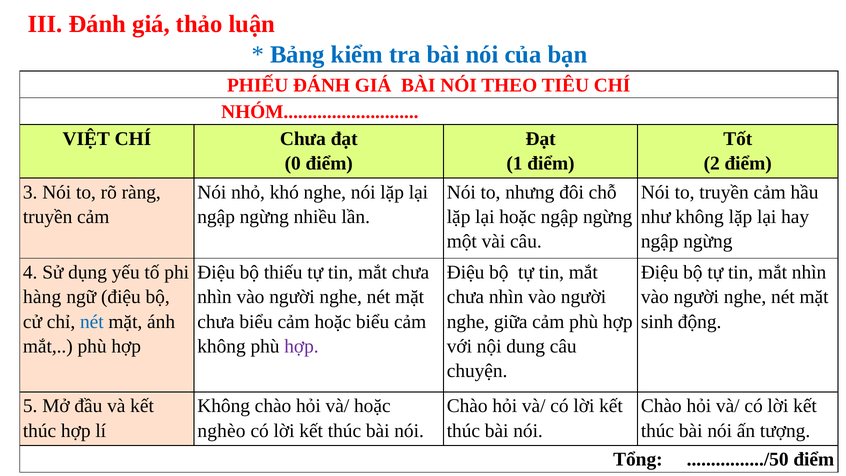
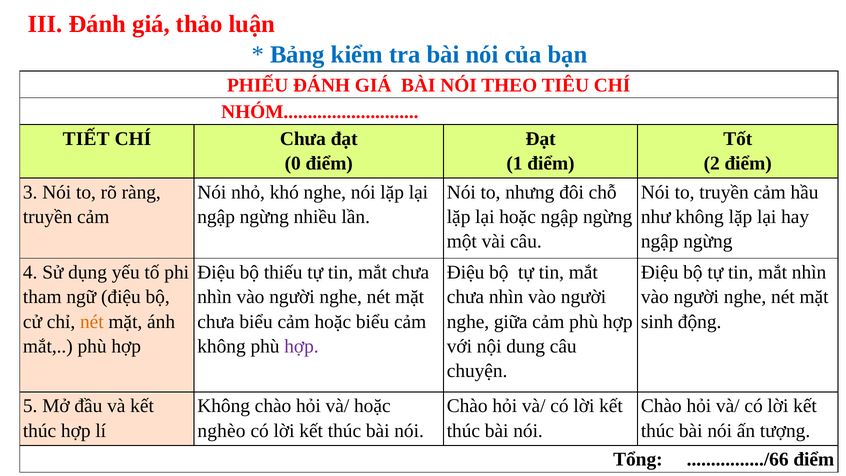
VIỆT: VIỆT -> TIẾT (86, 139)
hàng: hàng -> tham (42, 297)
nét colour: blue -> orange (92, 322)
................/50: ................/50 -> ................/66 (738, 459)
